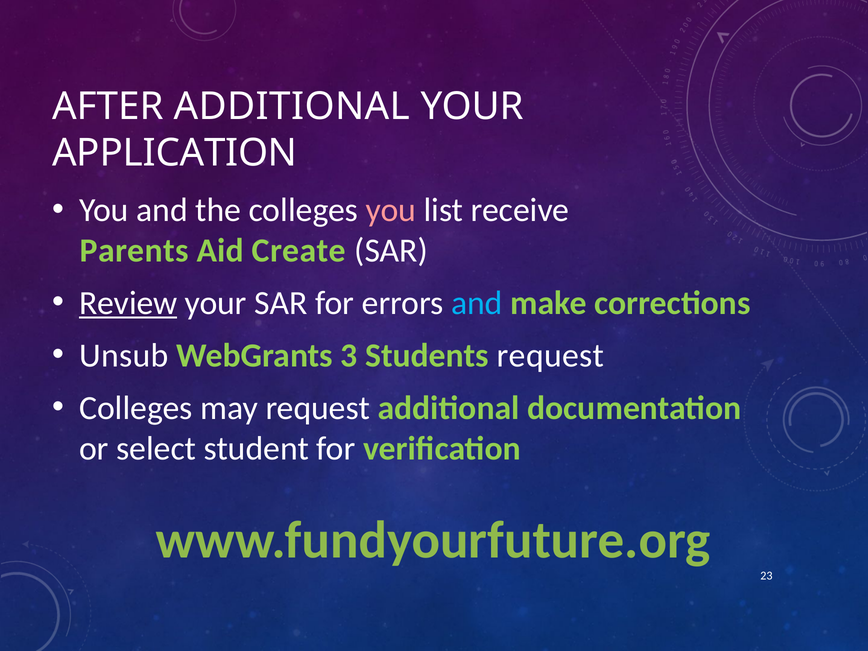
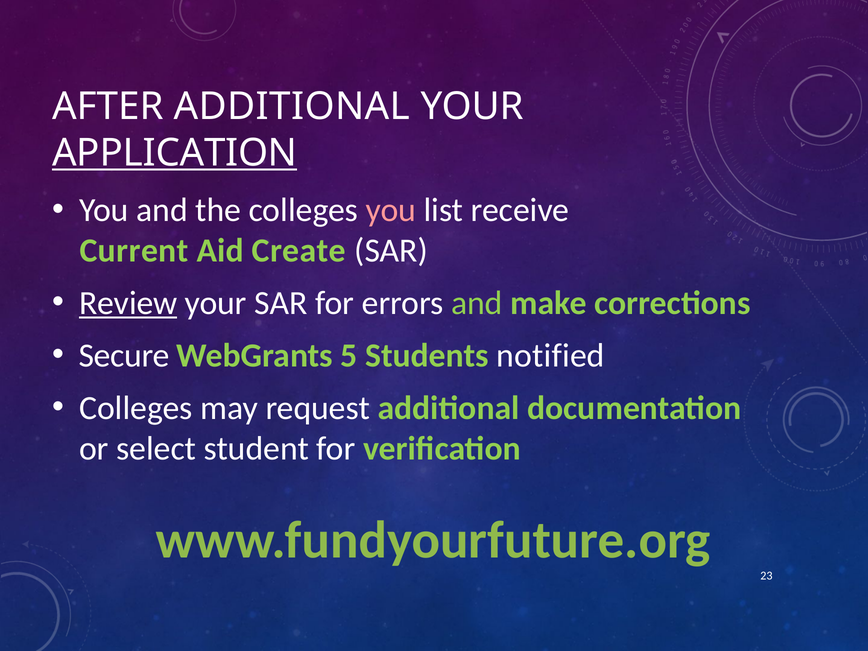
APPLICATION underline: none -> present (175, 153)
Parents: Parents -> Current (134, 251)
and colour: light blue -> light green (477, 303)
Unsub: Unsub -> Secure (124, 356)
3: 3 -> 5 (349, 356)
Students request: request -> notified (551, 356)
